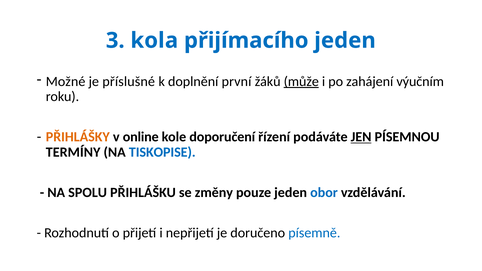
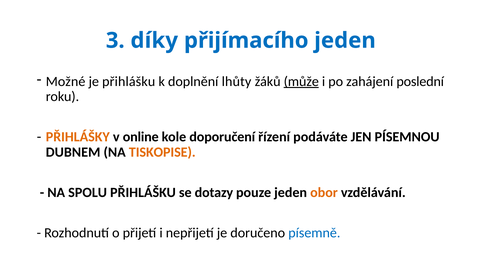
kola: kola -> díky (154, 40)
je příslušné: příslušné -> přihlášku (129, 81)
první: první -> lhůty (237, 81)
výučním: výučním -> poslední (420, 81)
JEN underline: present -> none (361, 137)
TERMÍNY: TERMÍNY -> DUBNEM (73, 152)
TISKOPISE colour: blue -> orange (162, 152)
změny: změny -> dotazy (214, 192)
obor colour: blue -> orange (324, 192)
